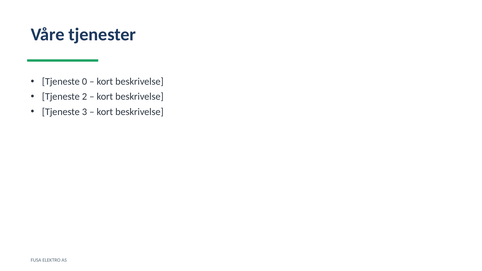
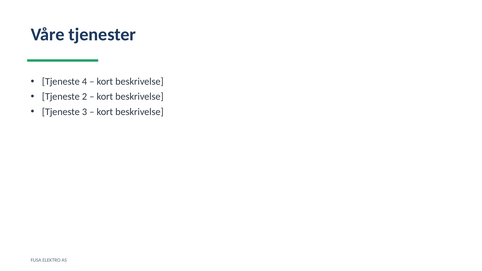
0: 0 -> 4 (85, 82)
